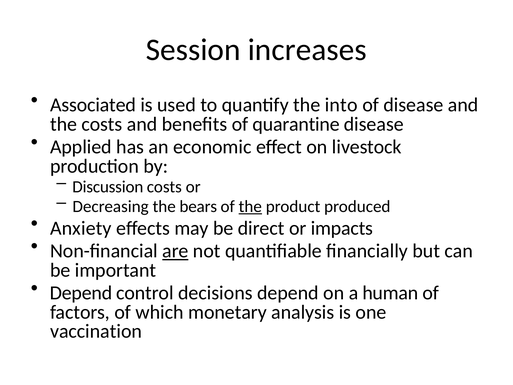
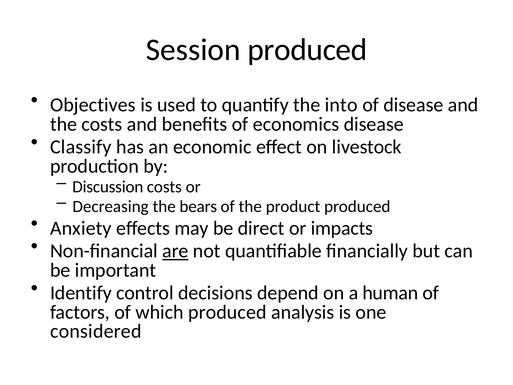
Session increases: increases -> produced (307, 50)
Associated: Associated -> Objectives (93, 105)
quarantine: quarantine -> economics (296, 124)
Applied: Applied -> Classify (81, 147)
the underline: present -> none (250, 206)
Depend: Depend -> Identify (81, 293)
which monetary: monetary -> produced (227, 312)
vaccination: vaccination -> considered (96, 331)
